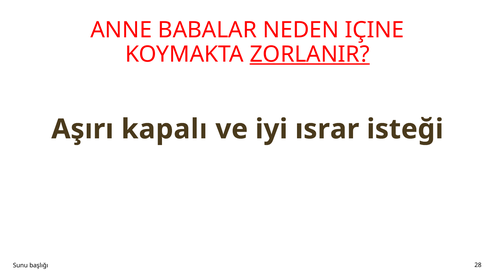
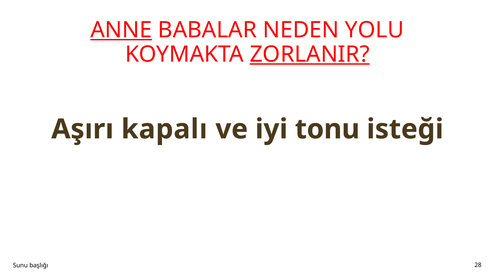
ANNE underline: none -> present (121, 30)
IÇINE: IÇINE -> YOLU (375, 30)
ısrar: ısrar -> tonu (327, 129)
